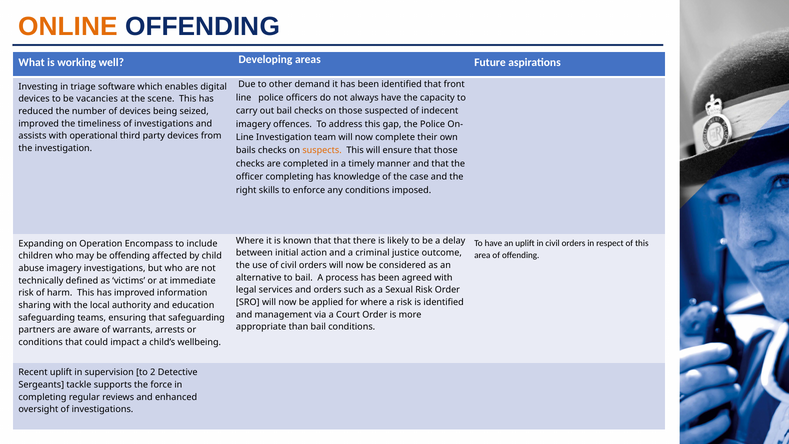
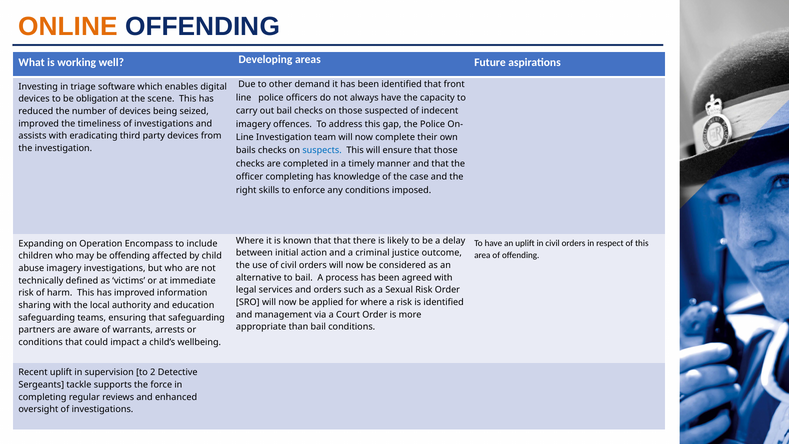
vacancies: vacancies -> obligation (97, 99)
operational: operational -> eradicating (94, 136)
suspects colour: orange -> blue (322, 150)
